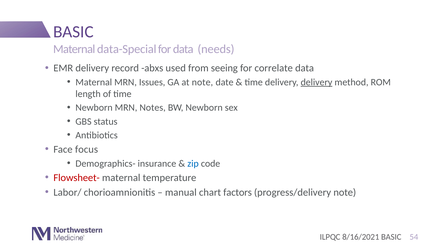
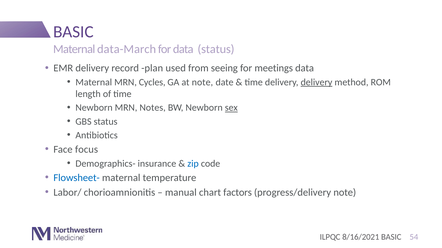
data-Special: data-Special -> data-March (127, 49)
data needs: needs -> status (216, 49)
abxs: abxs -> plan (152, 68)
correlate: correlate -> meetings (274, 68)
Issues: Issues -> Cycles (152, 82)
sex underline: none -> present (231, 108)
Flowsheet- colour: red -> blue (77, 178)
